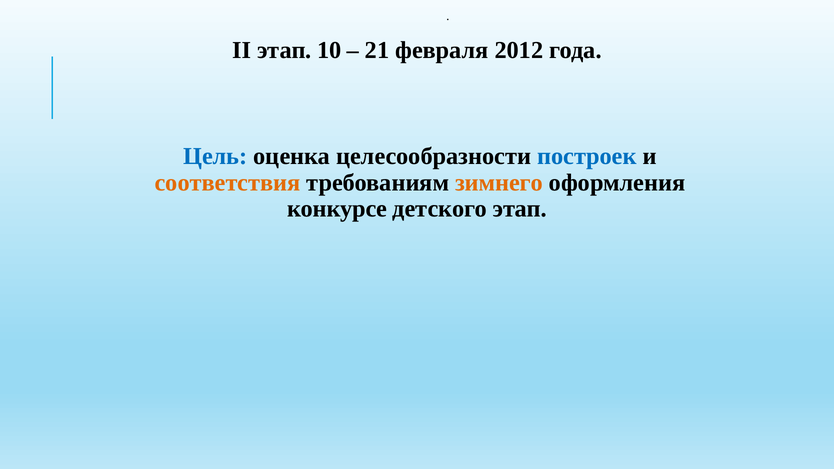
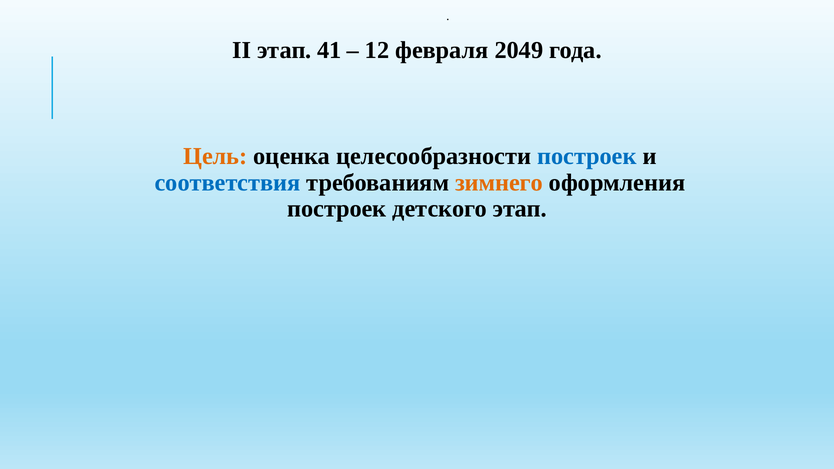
10: 10 -> 41 (329, 50)
21: 21 -> 12 (377, 50)
2012: 2012 -> 2049 (519, 50)
Цель colour: blue -> orange (215, 156)
соответствия colour: orange -> blue (228, 183)
конкурсе: конкурсе -> построек (337, 209)
